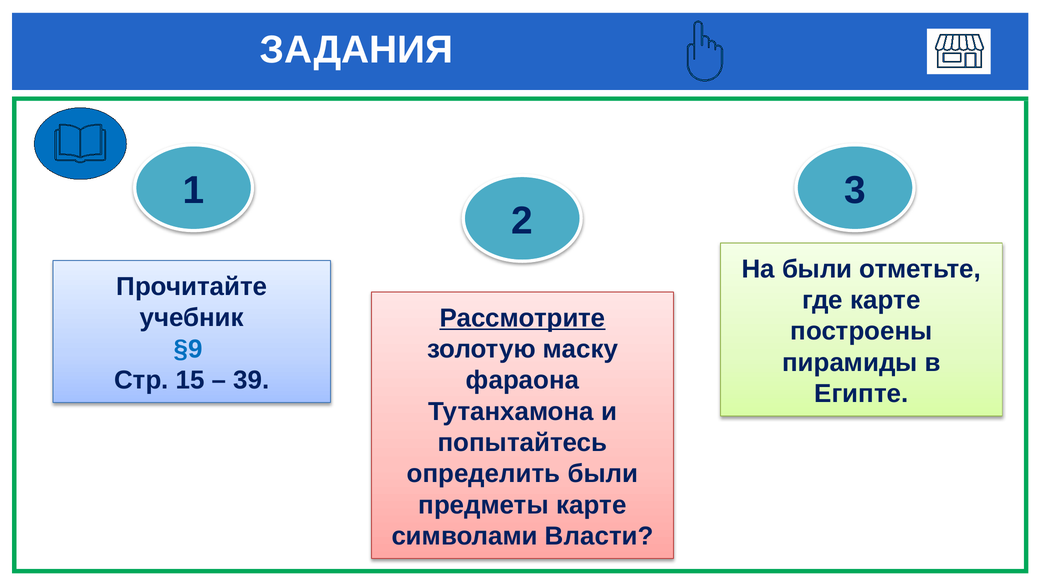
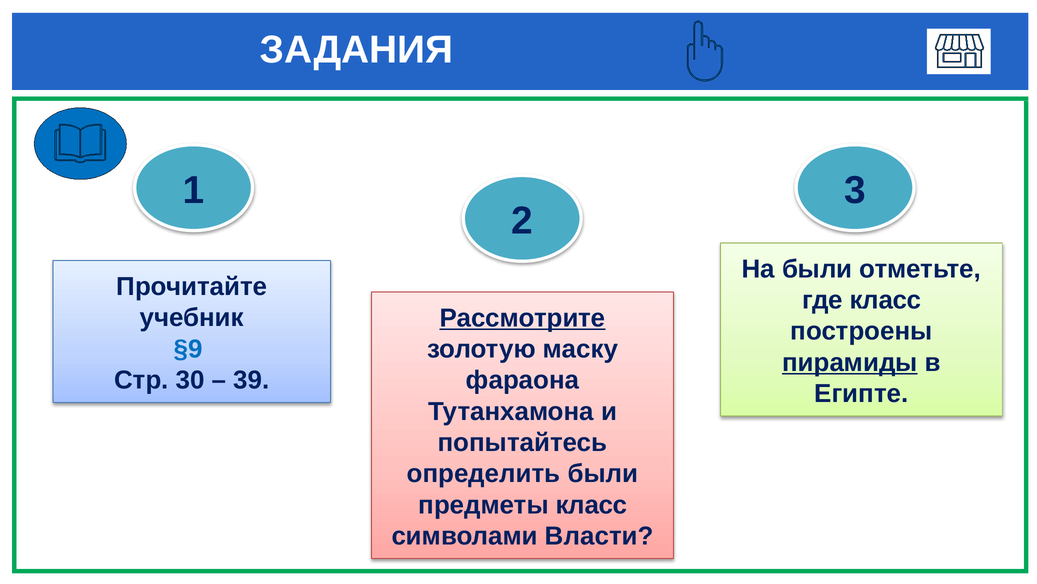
где карте: карте -> класс (885, 300)
пирамиды underline: none -> present (850, 362)
15: 15 -> 30 (190, 380)
предметы карте: карте -> класс (591, 504)
